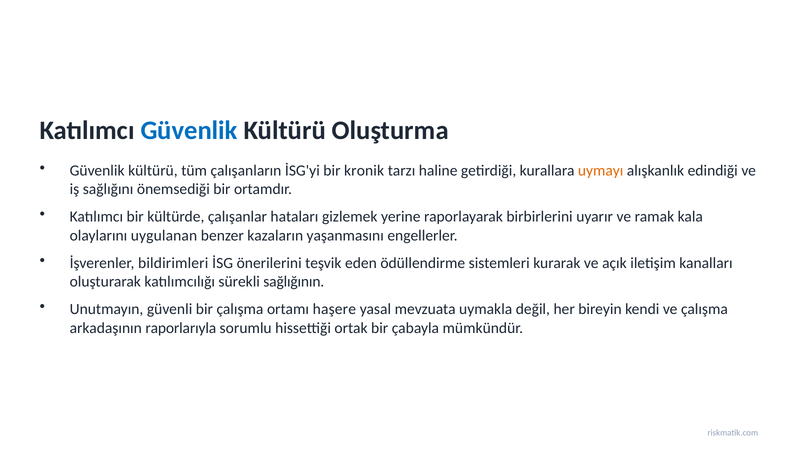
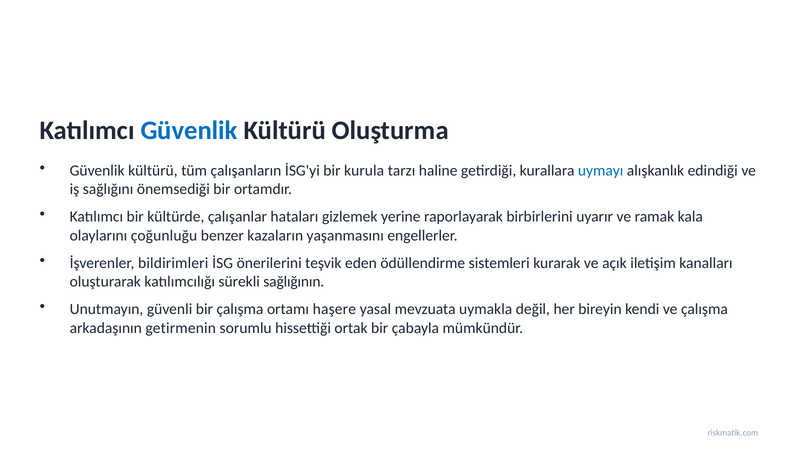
kronik: kronik -> kurula (364, 171)
uymayı colour: orange -> blue (601, 171)
uygulanan: uygulanan -> çoğunluğu (164, 235)
raporlarıyla: raporlarıyla -> getirmenin (181, 328)
